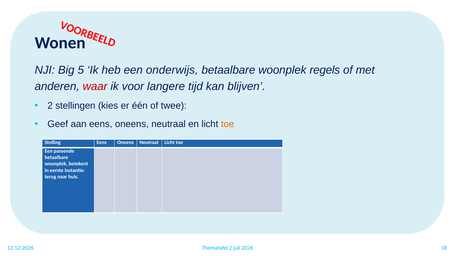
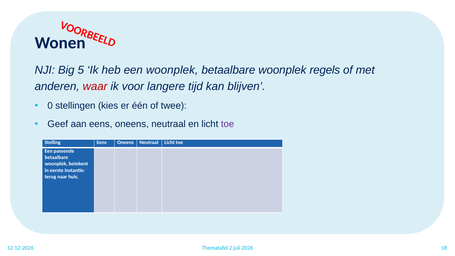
een onderwijs: onderwijs -> woonplek (172, 70)
2: 2 -> 0 (50, 106)
toe colour: orange -> purple (228, 124)
